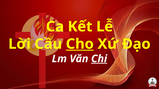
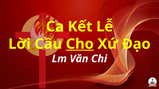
Chi underline: present -> none (99, 59)
